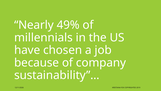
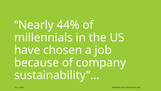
49%: 49% -> 44% (68, 25)
